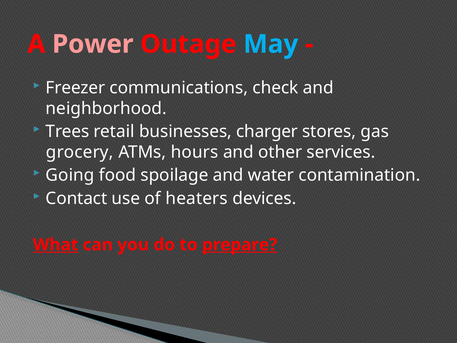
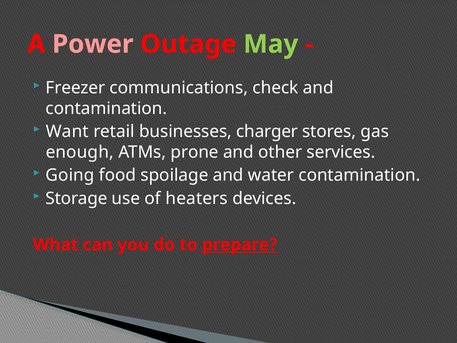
May colour: light blue -> light green (271, 44)
neighborhood: neighborhood -> contamination (106, 108)
Trees: Trees -> Want (67, 131)
grocery: grocery -> enough (80, 152)
hours: hours -> prone (195, 152)
Contact: Contact -> Storage (77, 198)
What underline: present -> none (56, 245)
